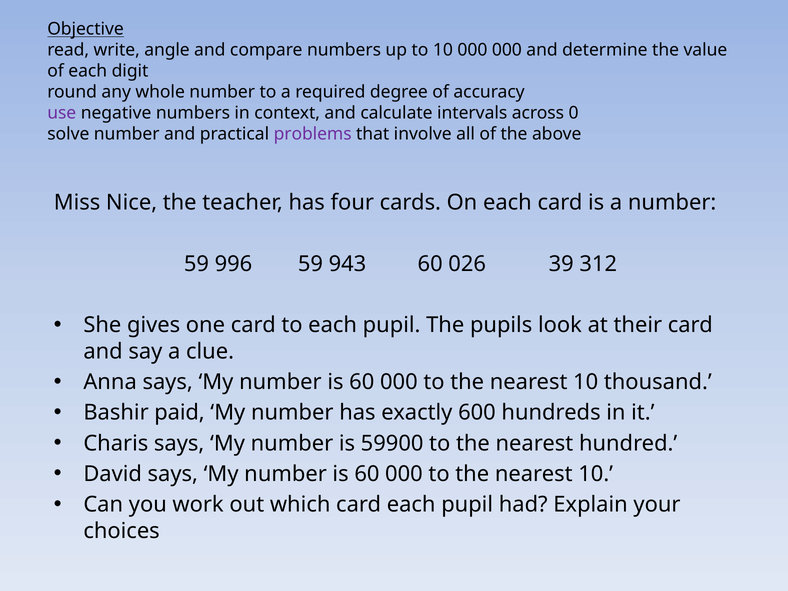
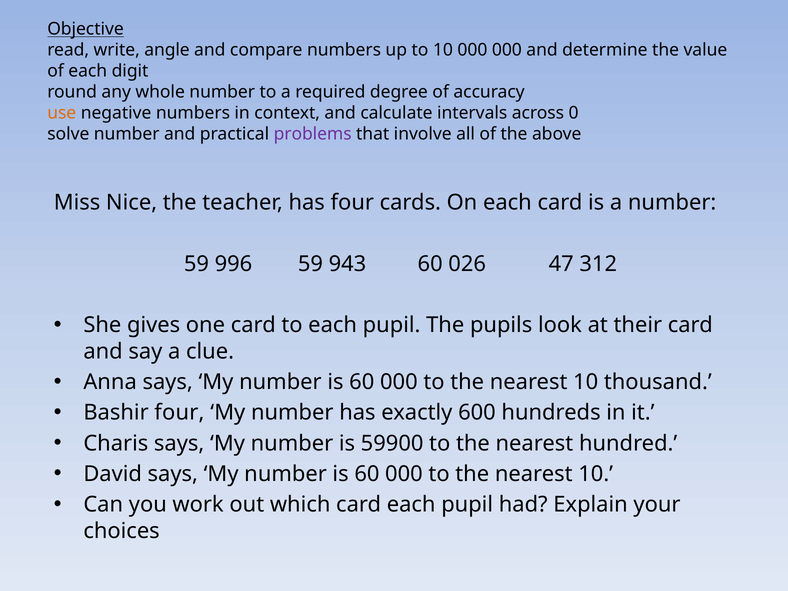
use colour: purple -> orange (62, 113)
39: 39 -> 47 (561, 264)
Bashir paid: paid -> four (179, 413)
